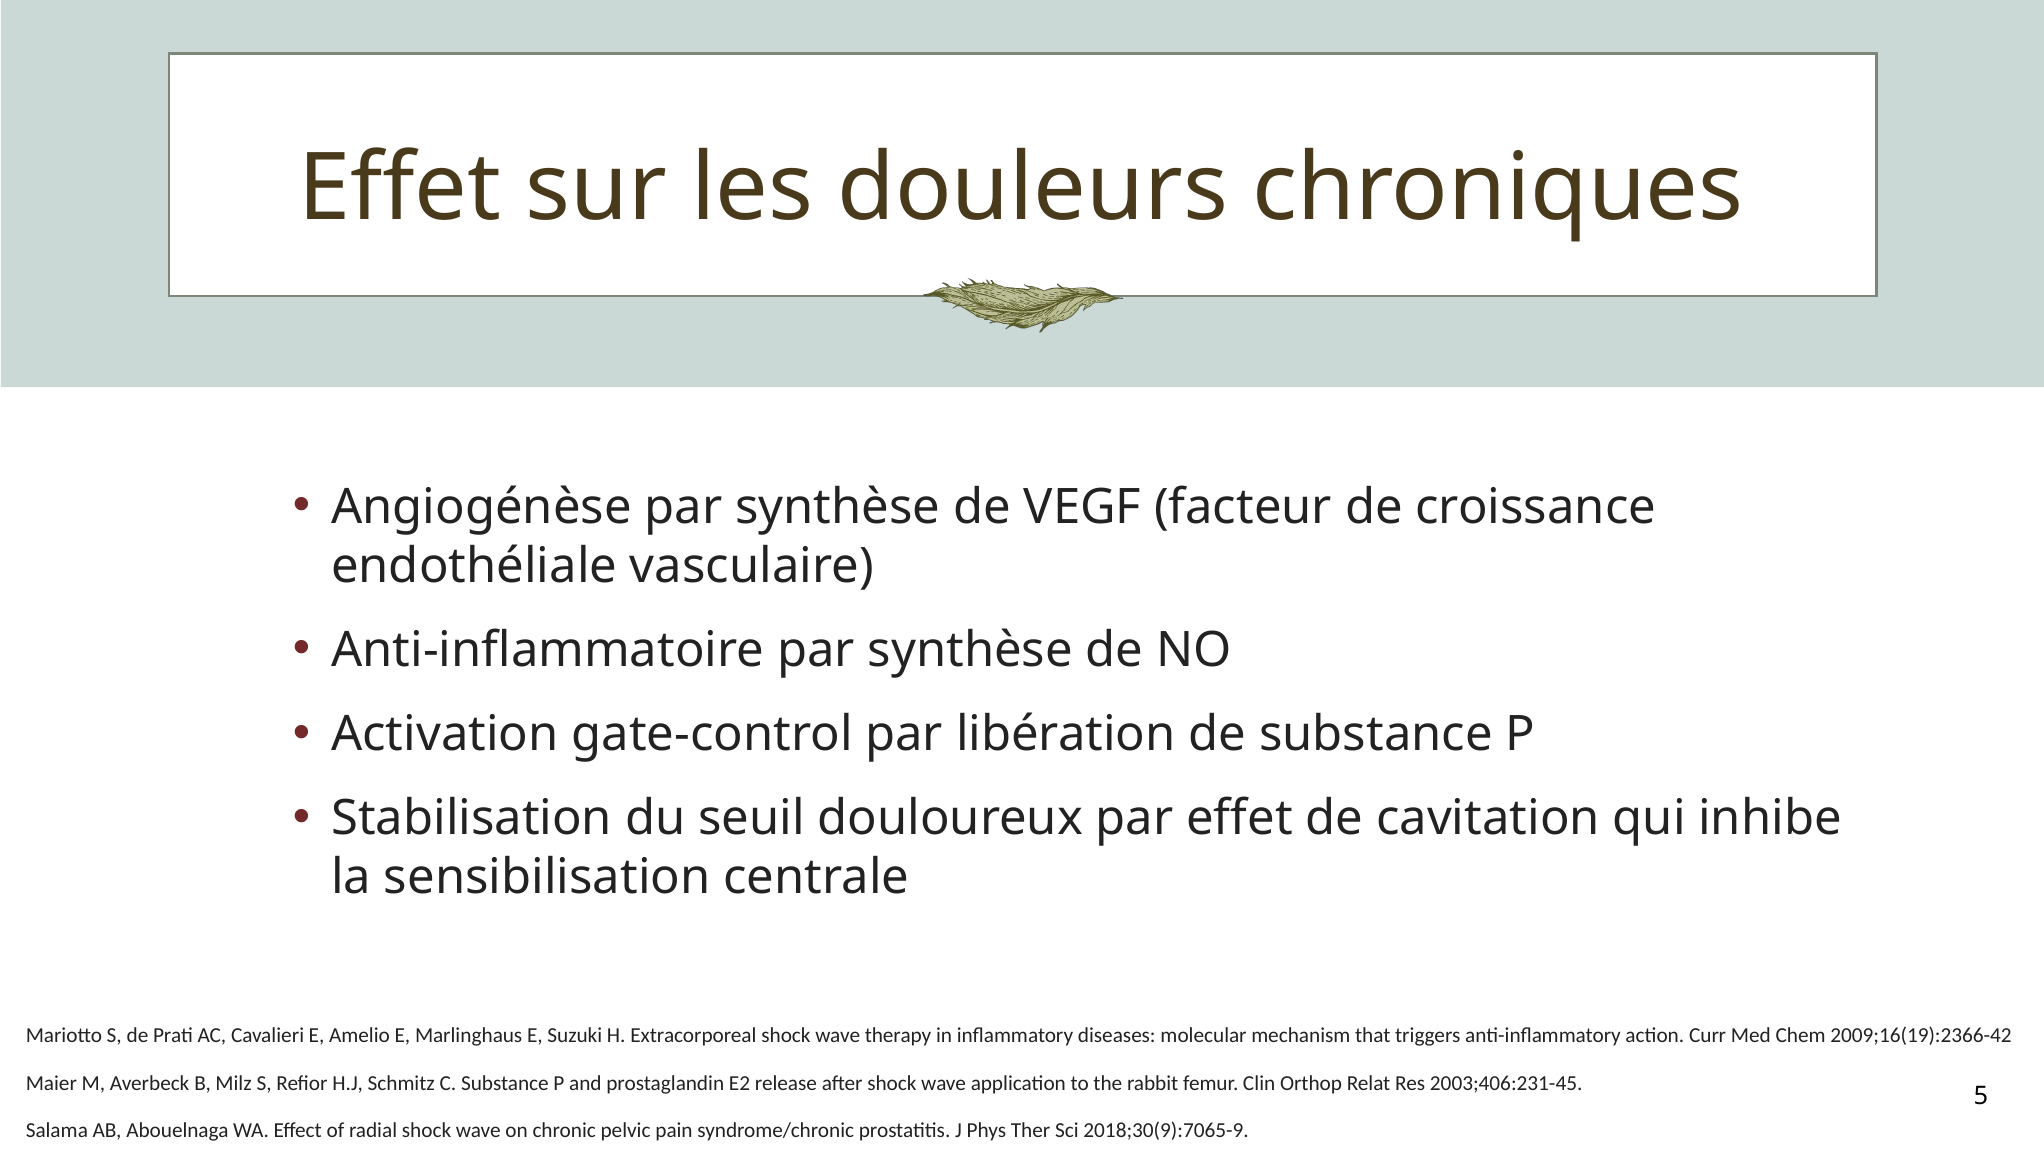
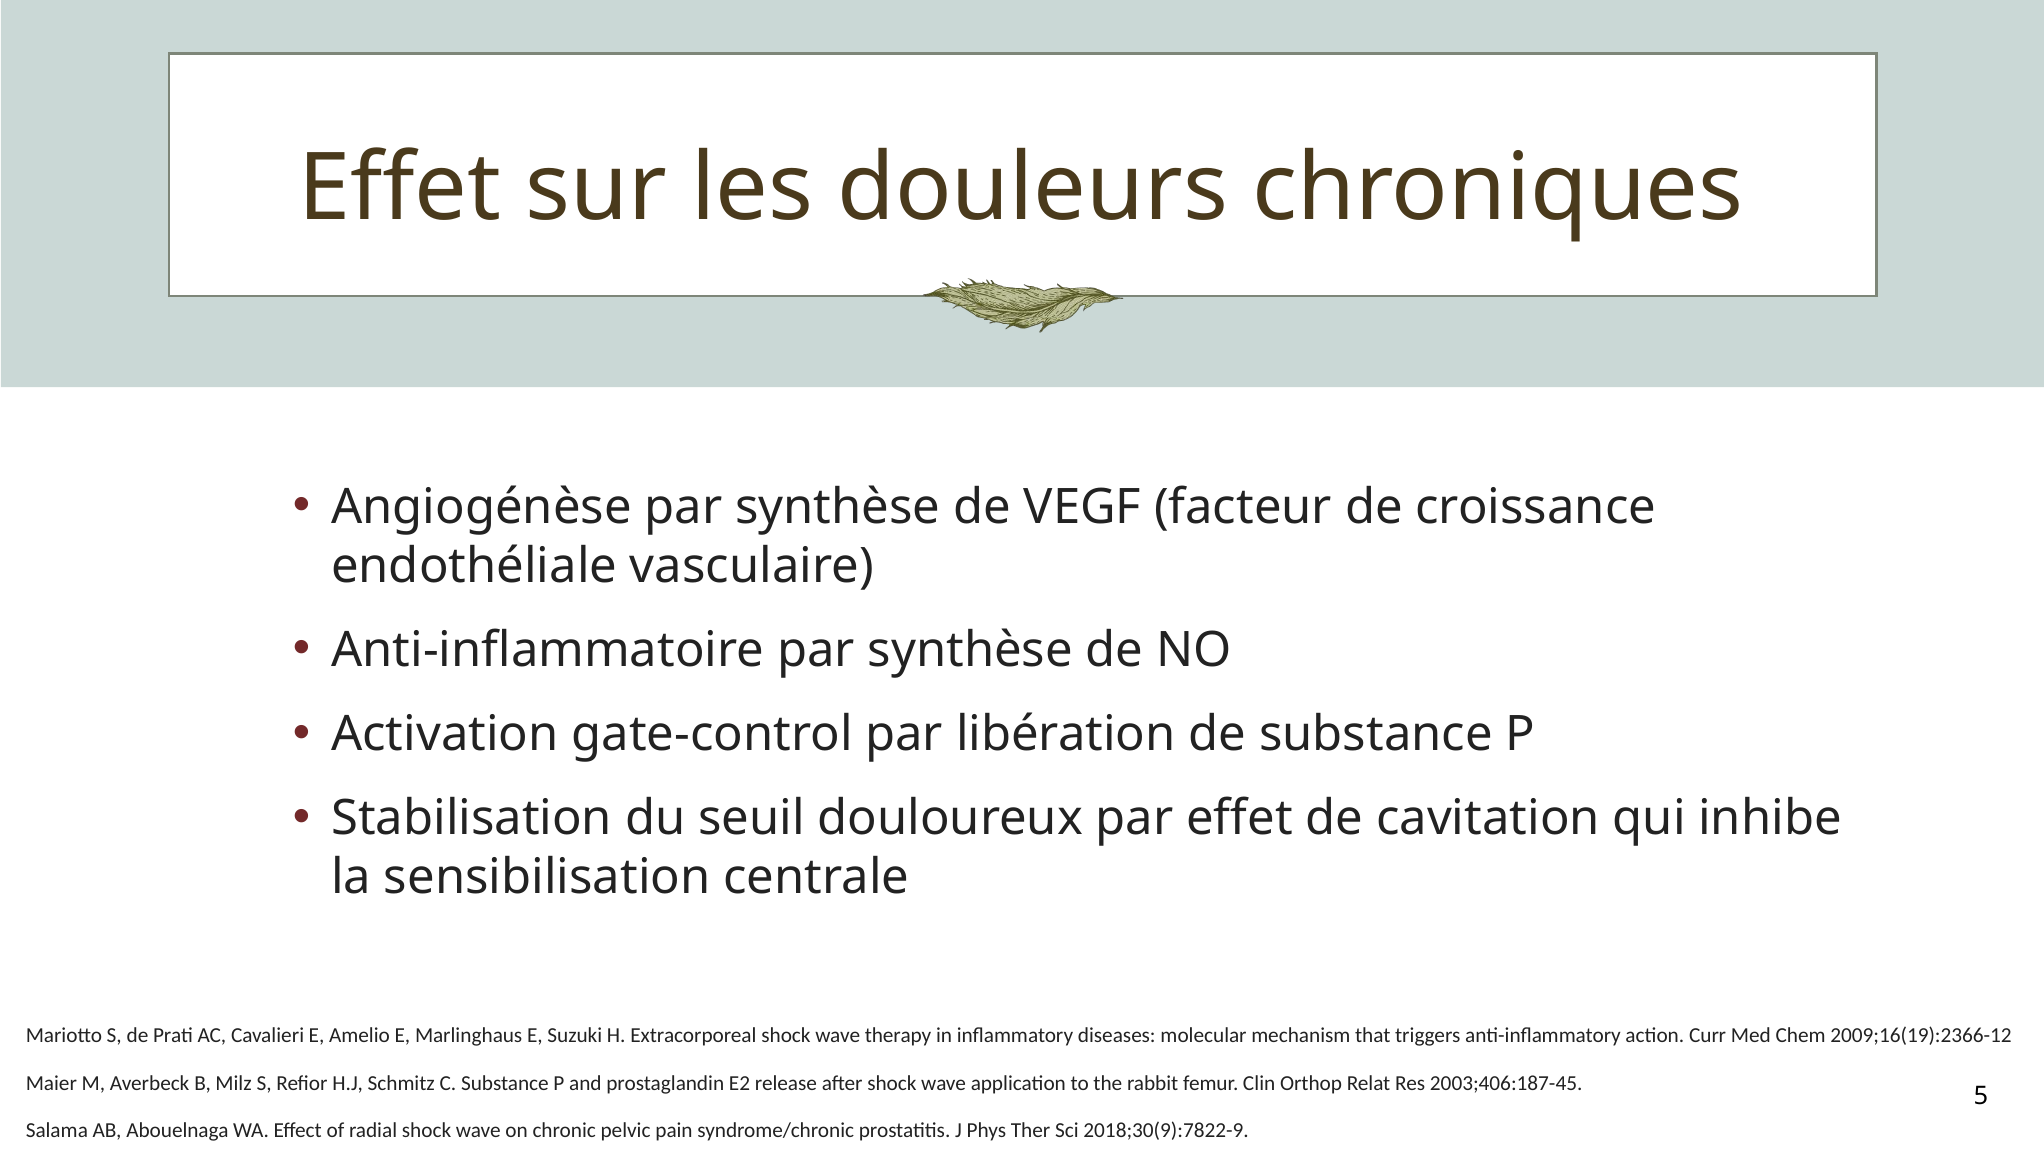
2009;16(19):2366-42: 2009;16(19):2366-42 -> 2009;16(19):2366-12 (1921, 1035)
2003;406:231-45: 2003;406:231-45 -> 2003;406:187-45 (1506, 1083)
2018;30(9):7065-9: 2018;30(9):7065-9 -> 2018;30(9):7822-9 (1166, 1131)
